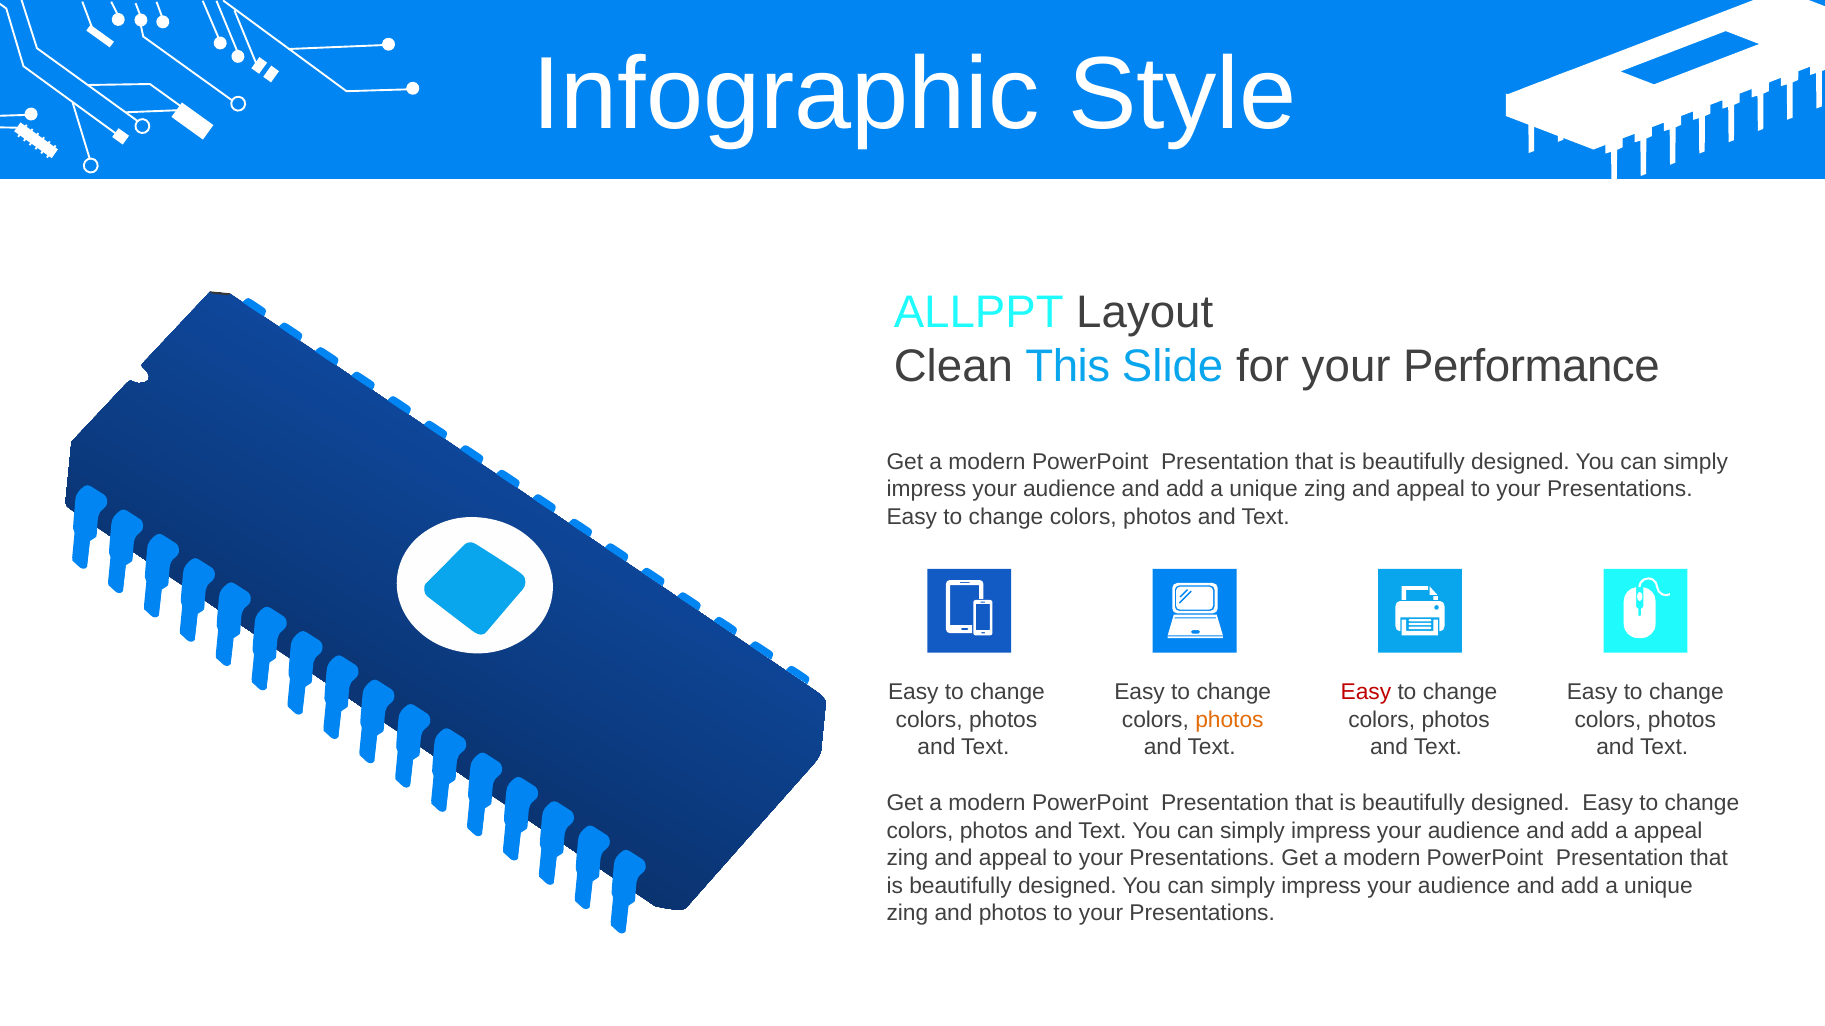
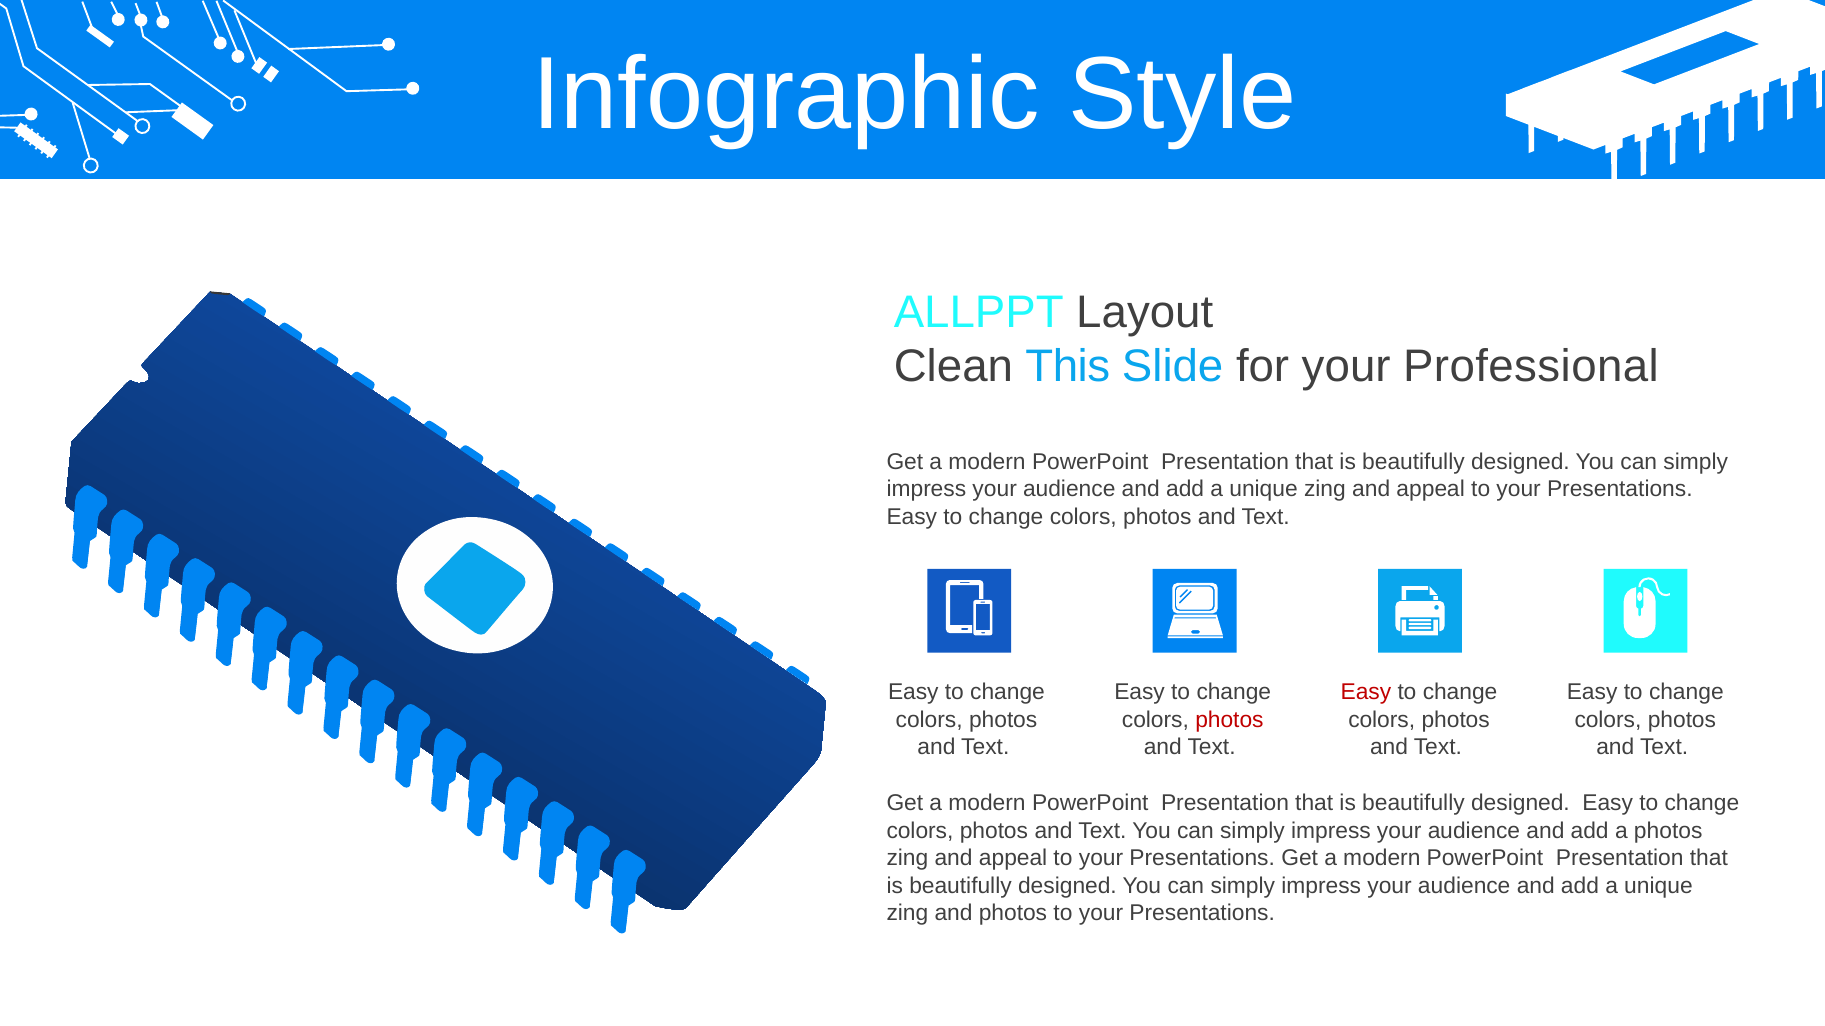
Performance: Performance -> Professional (1531, 367)
photos colour: orange -> red (1229, 720)
a appeal: appeal -> photos (1668, 831)
